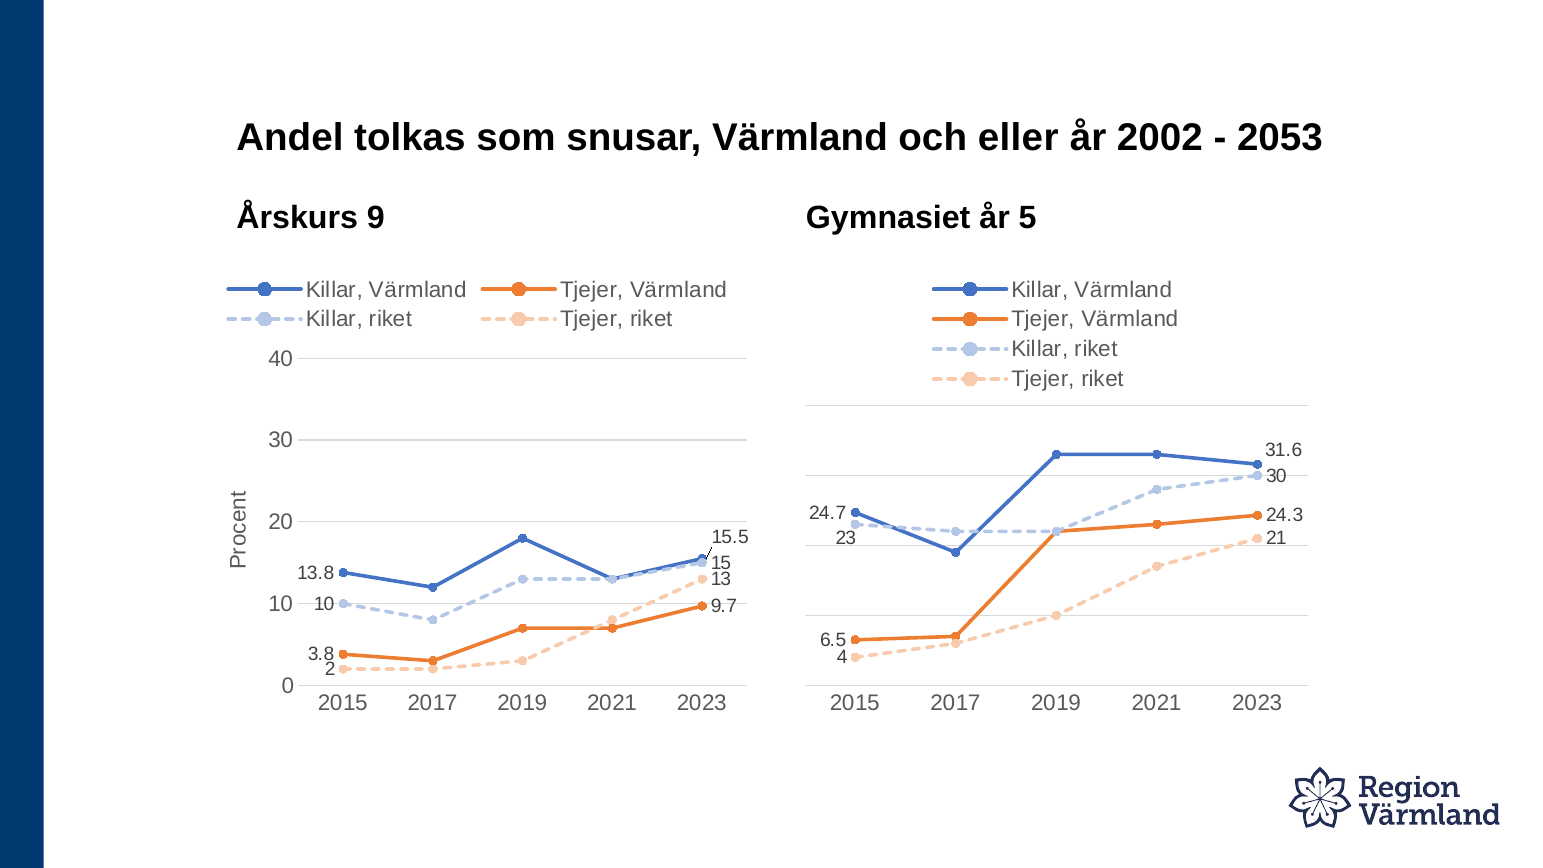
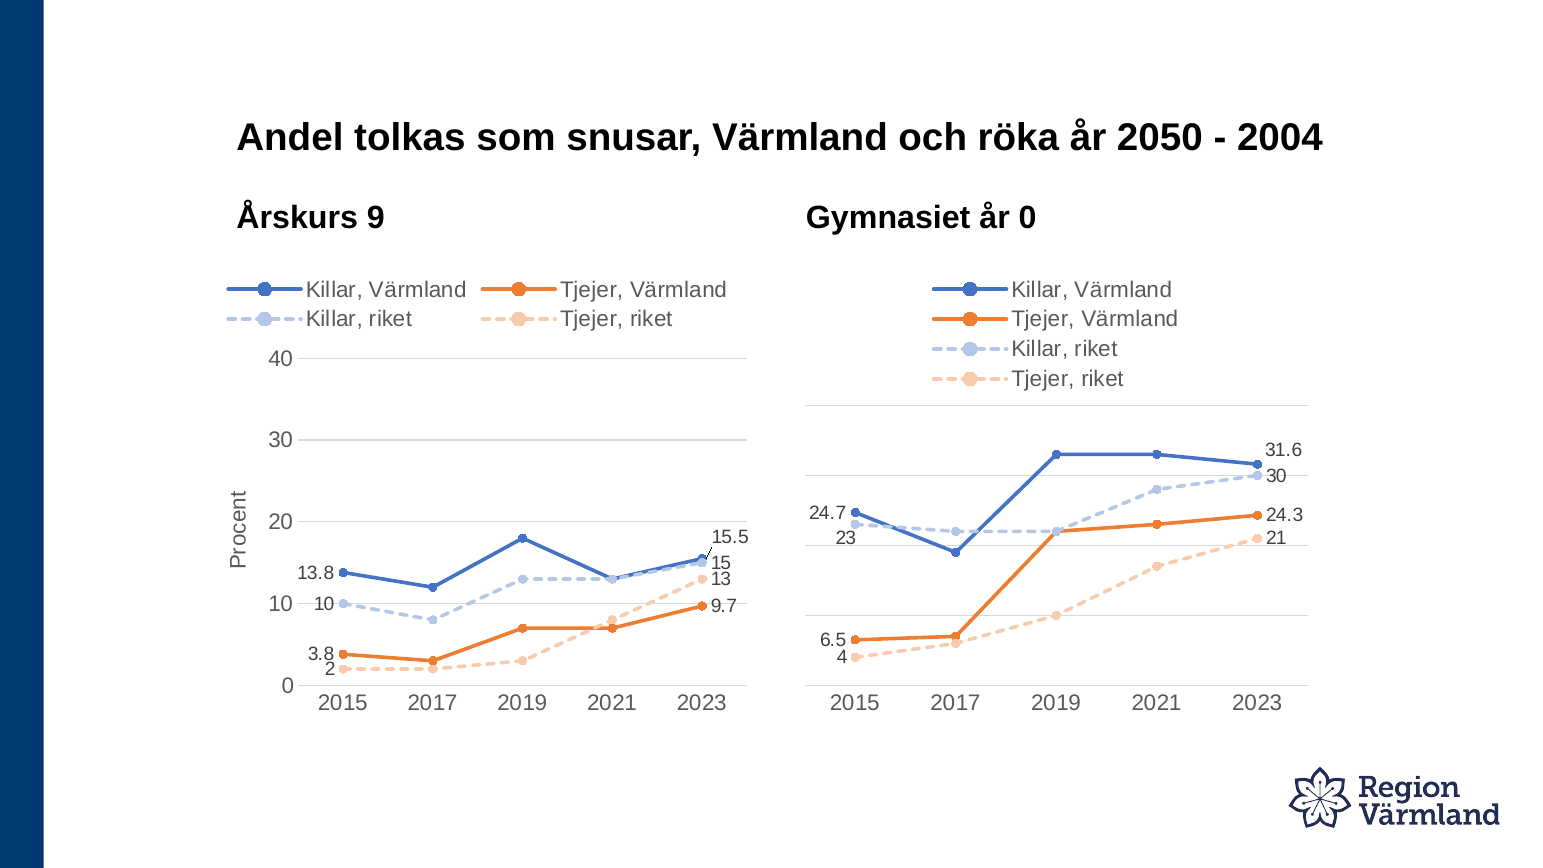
eller: eller -> röka (1018, 138)
2002: 2002 -> 2050 (1160, 138)
2053: 2053 -> 2004 (1280, 138)
år 5: 5 -> 0 (1028, 218)
